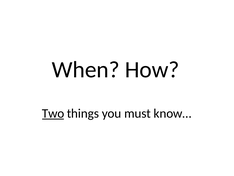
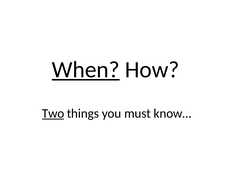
When underline: none -> present (86, 69)
